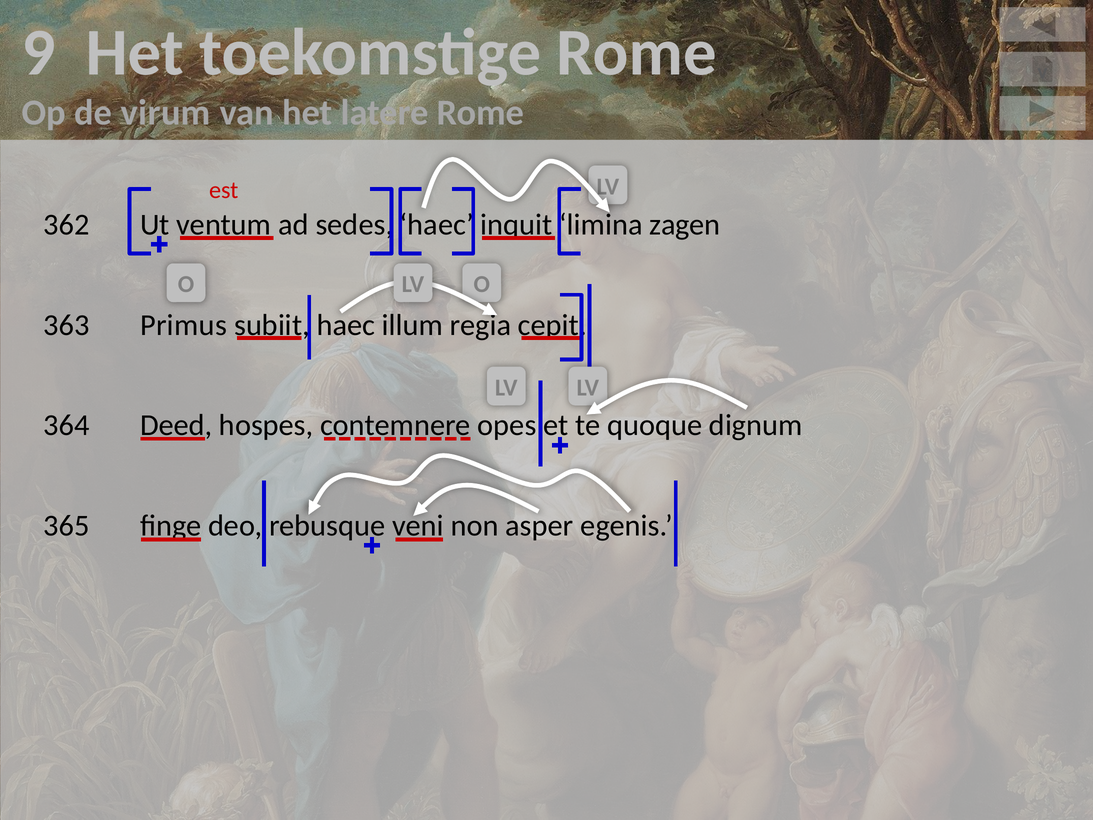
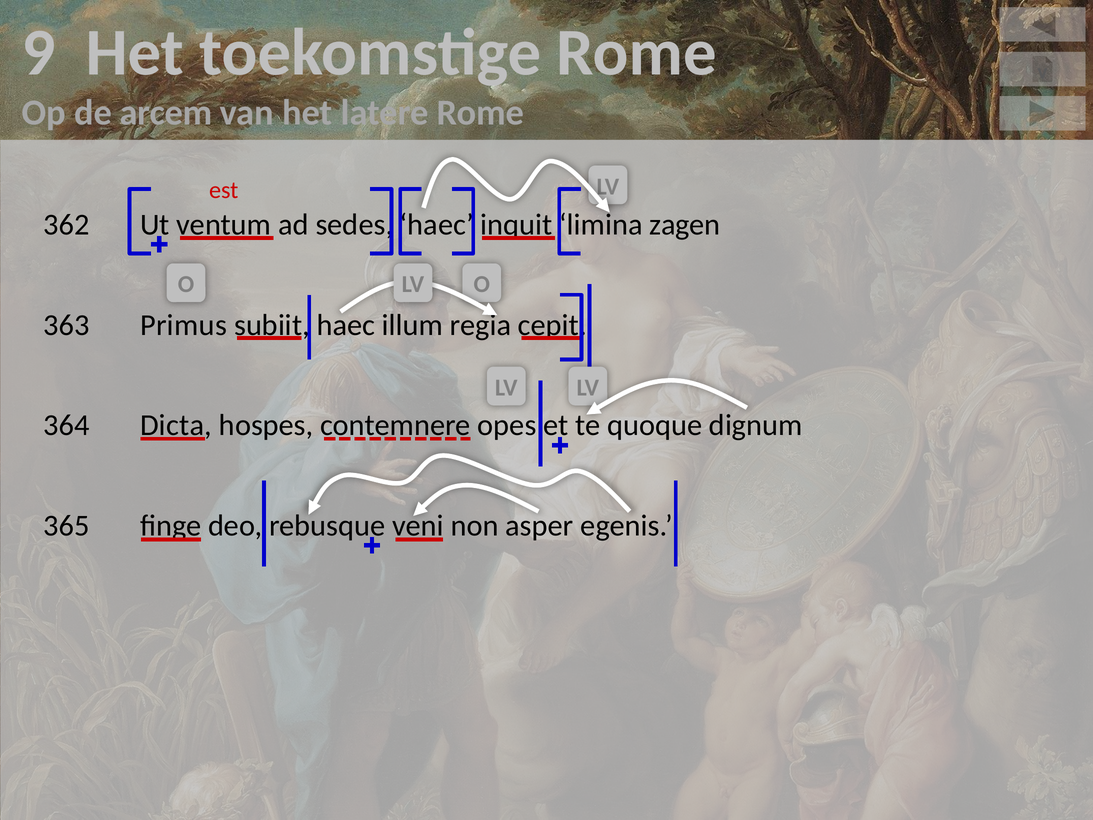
virum: virum -> arcem (166, 113)
Deed: Deed -> Dicta (176, 425)
